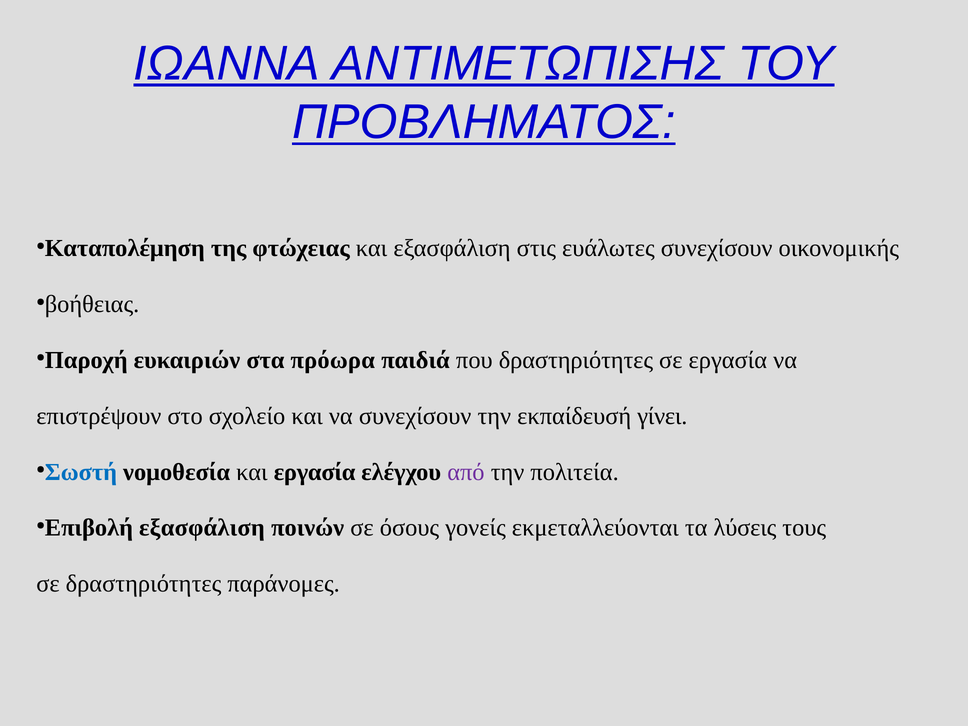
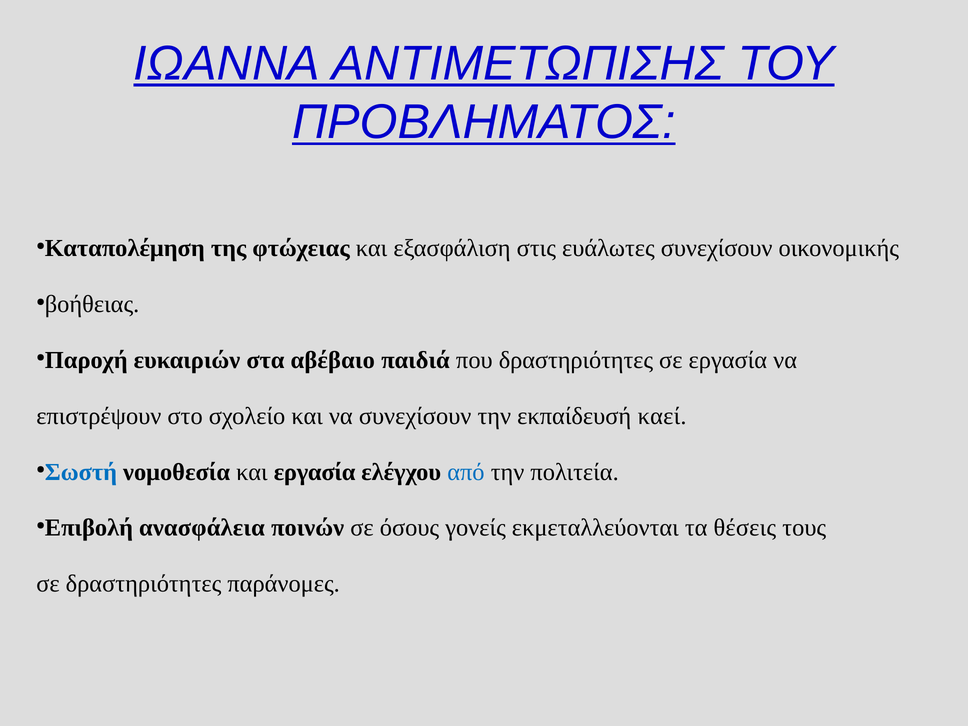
πρόωρα: πρόωρα -> αβέβαιο (333, 360)
γίνει: γίνει -> καεί (662, 416)
από colour: purple -> blue (466, 472)
Επιβολή εξασφάλιση: εξασφάλιση -> ανασφάλεια (202, 528)
λύσεις: λύσεις -> θέσεις (745, 528)
